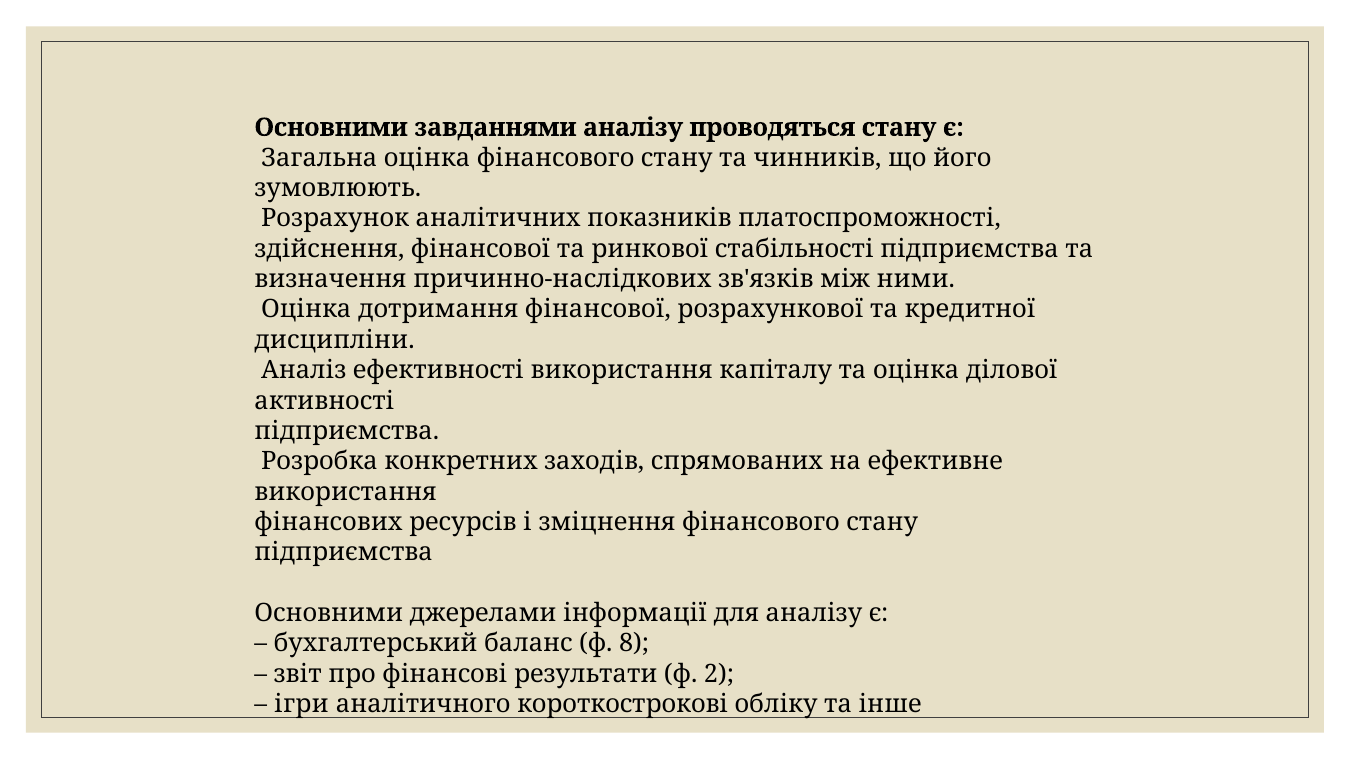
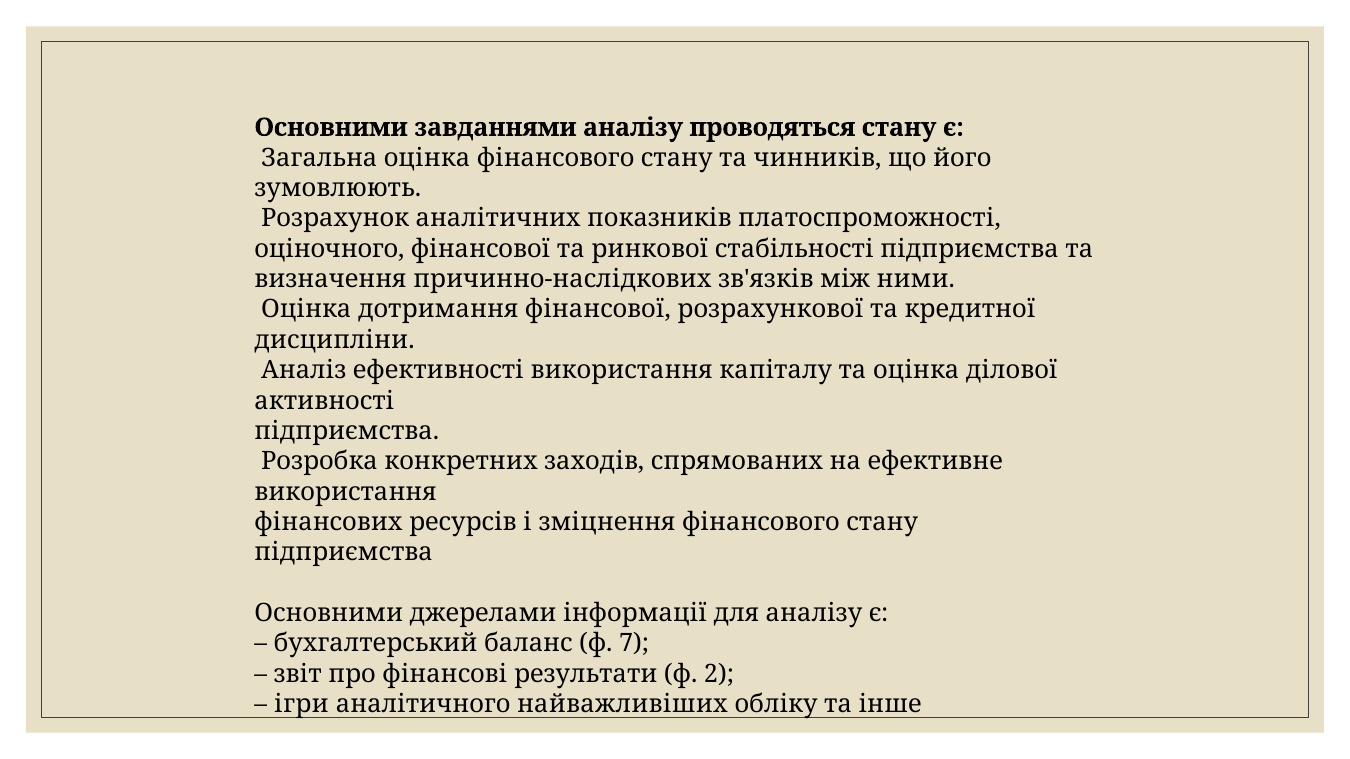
здійснення: здійснення -> оціночного (329, 249)
8: 8 -> 7 (634, 644)
короткострокові: короткострокові -> найважливіших (622, 705)
